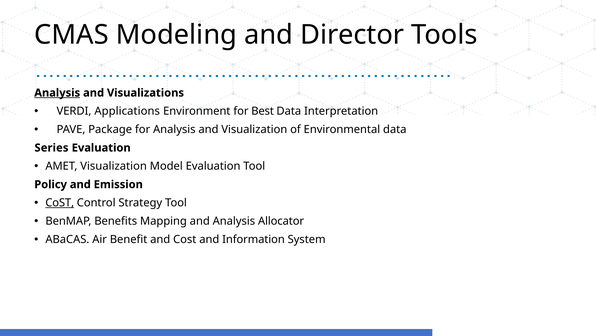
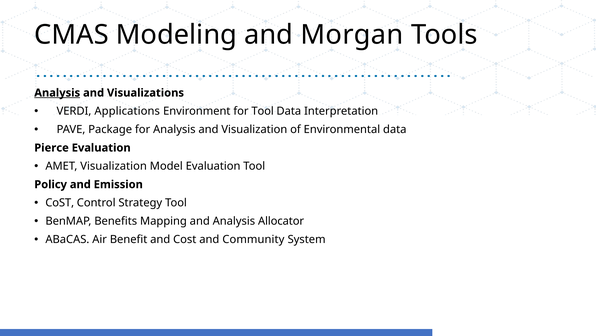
Director: Director -> Morgan (352, 35)
for Best: Best -> Tool (263, 111)
Series: Series -> Pierce (52, 147)
CoST underline: present -> none (60, 202)
Information: Information -> Community (253, 239)
